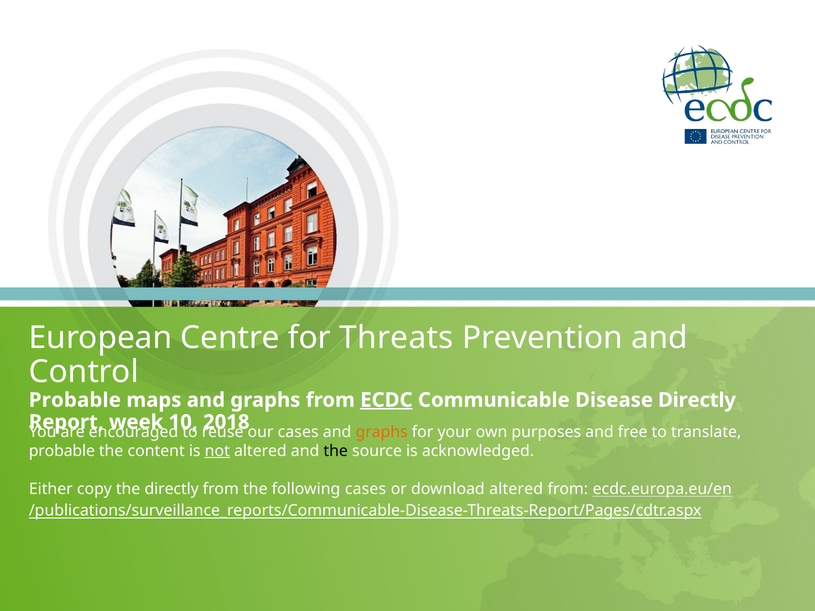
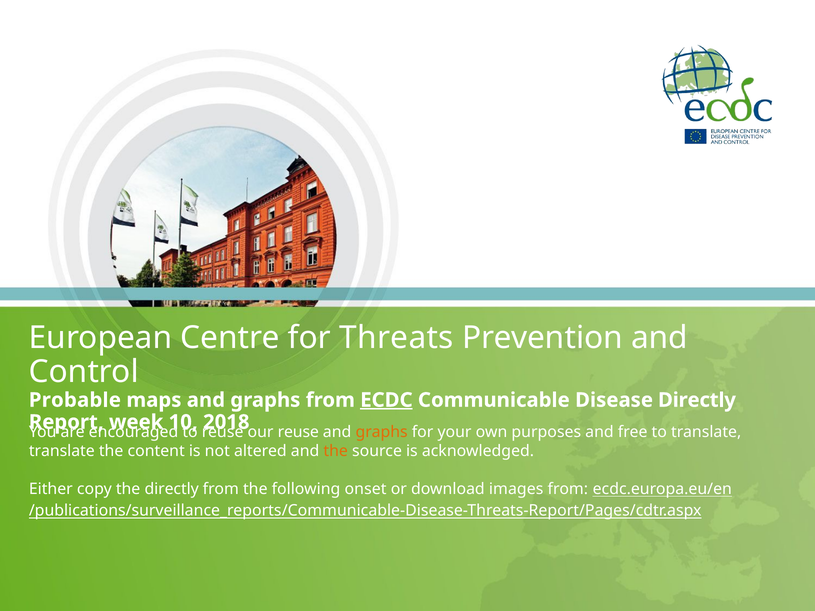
our cases: cases -> reuse (298, 432)
probable: probable -> translate (62, 451)
not underline: present -> none (217, 451)
the colour: black -> orange (336, 451)
following cases: cases -> onset (366, 489)
download altered: altered -> images (516, 489)
